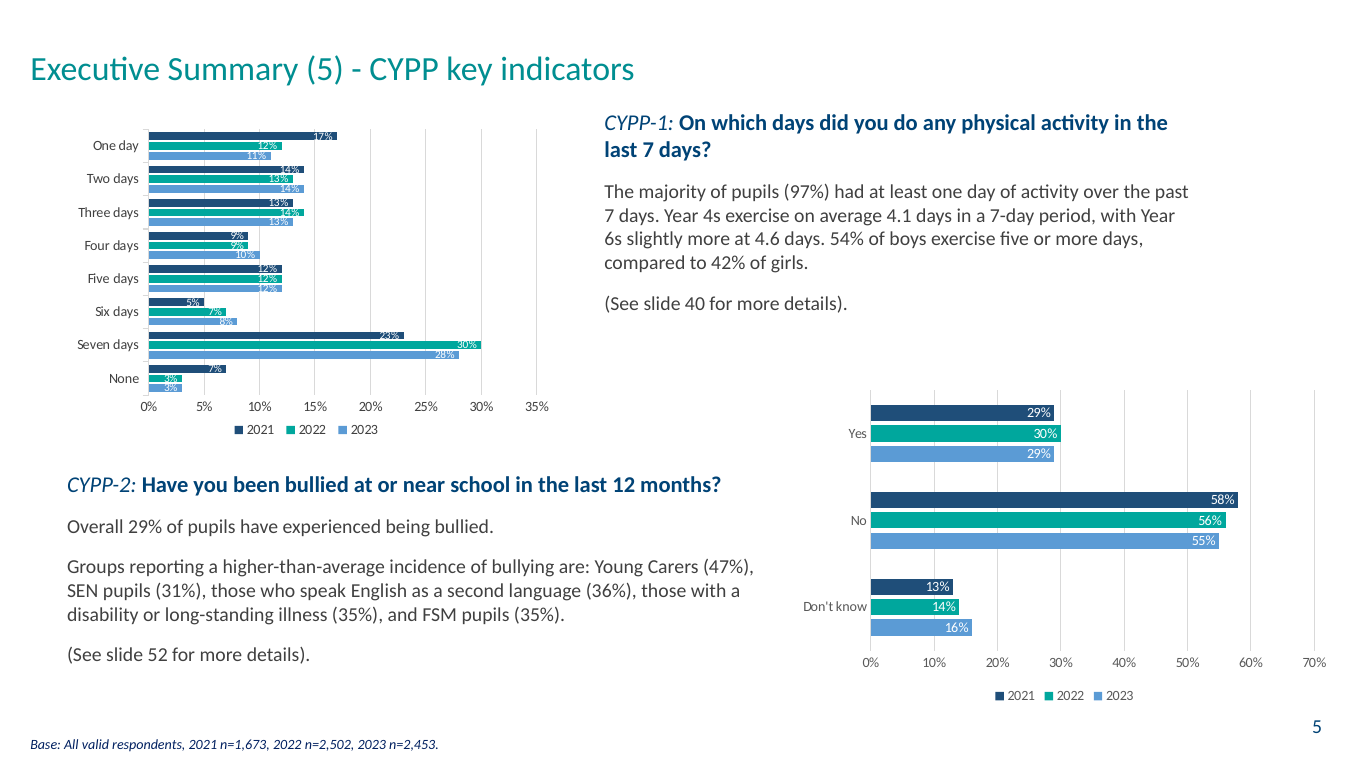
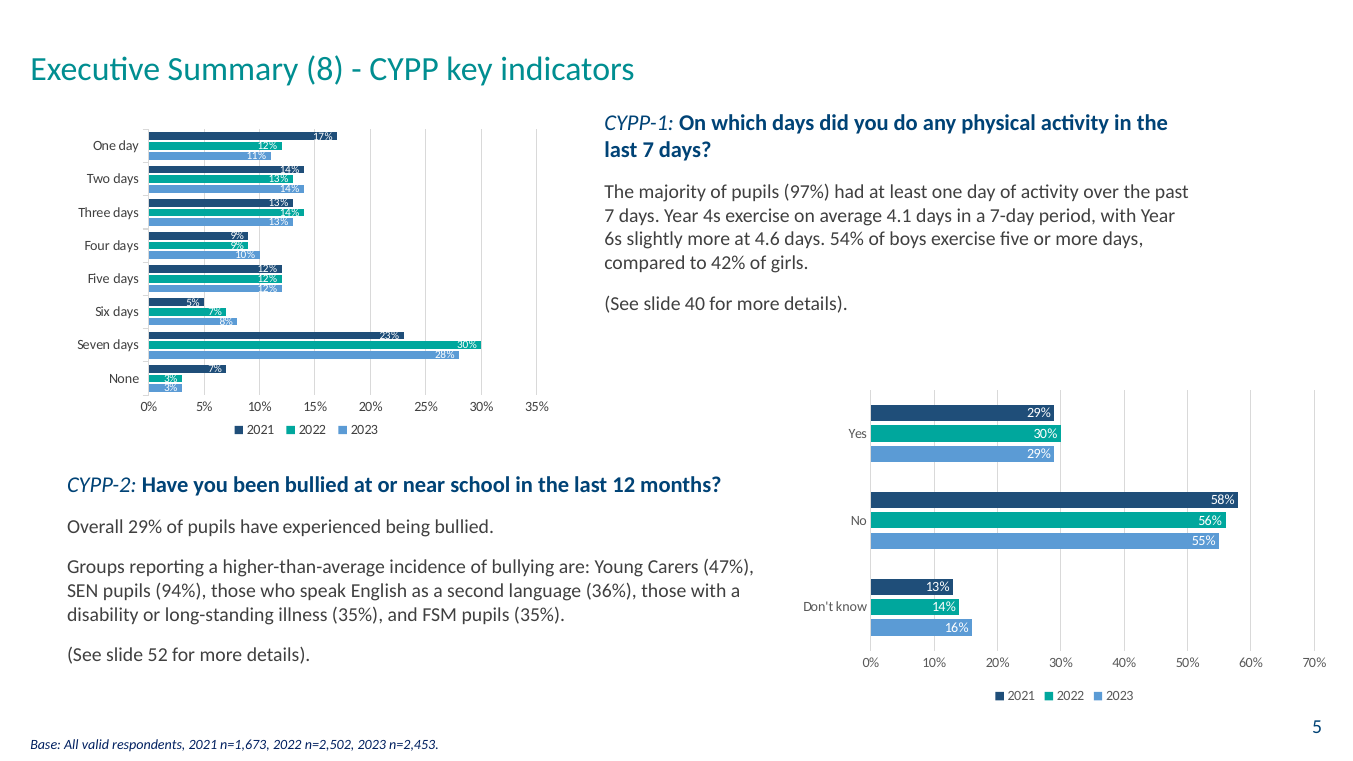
5: 5 -> 8 (325, 70)
31%: 31% -> 94% (181, 591)
